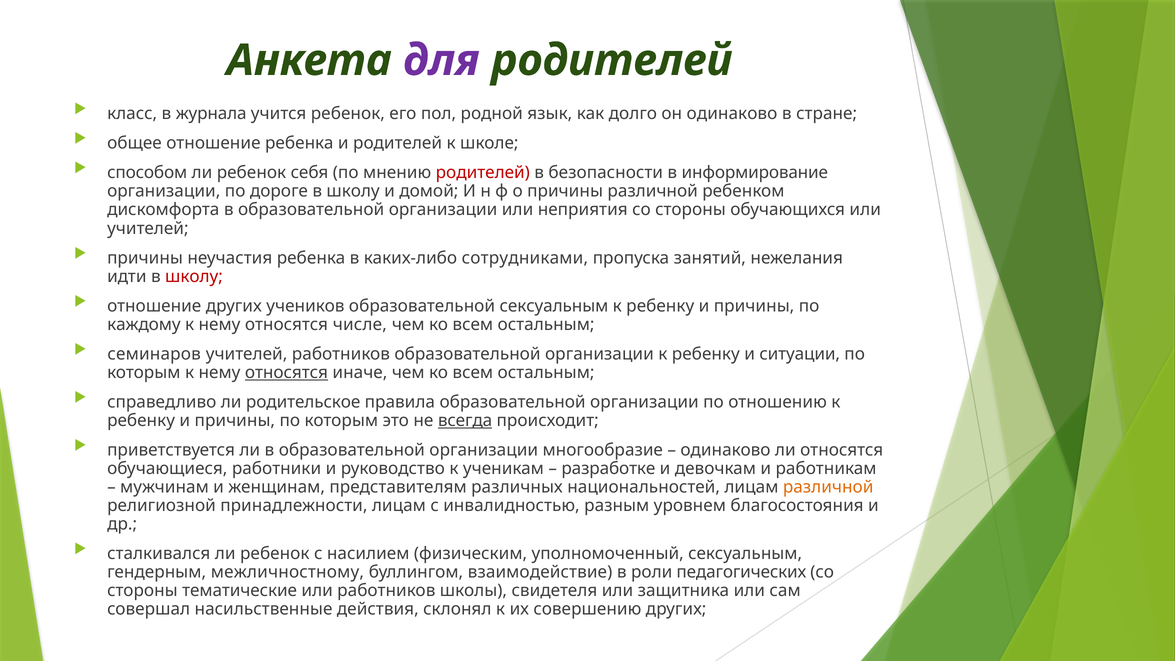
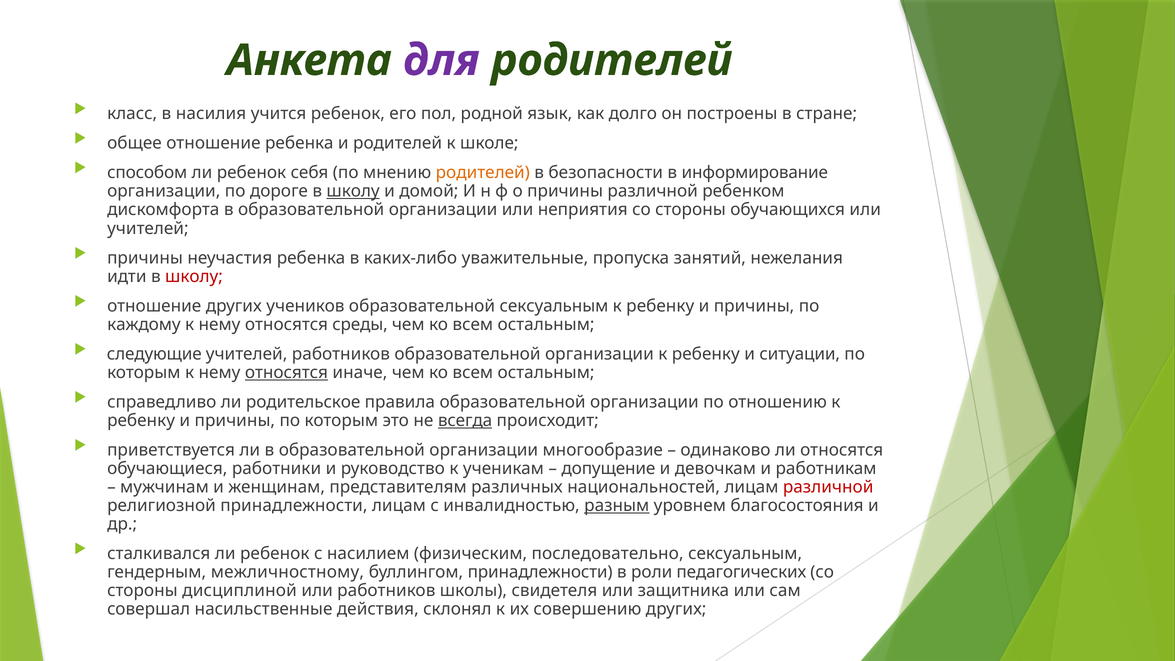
журнала: журнала -> насилия (211, 114)
он одинаково: одинаково -> построены (732, 114)
родителей colour: red -> orange (483, 173)
школу underline: none -> present (353, 191)
сотрудниками: сотрудниками -> уважительные (525, 258)
числе: числе -> среды (360, 324)
семинаров: семинаров -> следующие (154, 354)
разработке: разработке -> допущение (608, 469)
различной colour: orange -> red (828, 487)
разным underline: none -> present (617, 506)
уполномоченный: уполномоченный -> последовательно (608, 554)
буллингом взаимодействие: взаимодействие -> принадлежности (540, 572)
тематические: тематические -> дисциплиной (240, 591)
